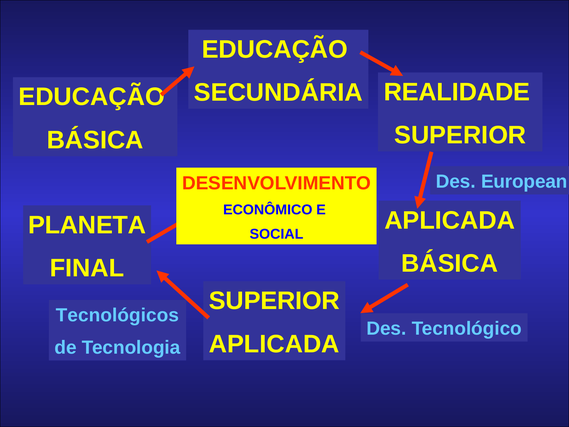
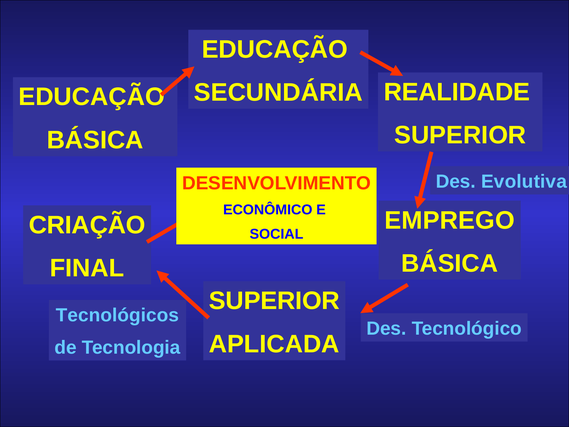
European: European -> Evolutiva (524, 181)
APLICADA: APLICADA -> EMPREGO (450, 220)
PLANETA: PLANETA -> CRIAÇÃO (87, 225)
